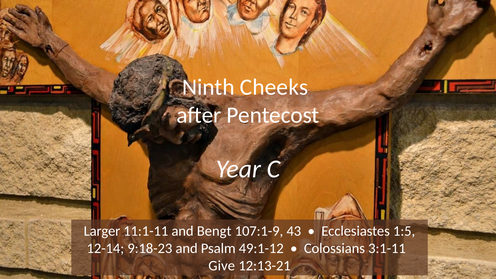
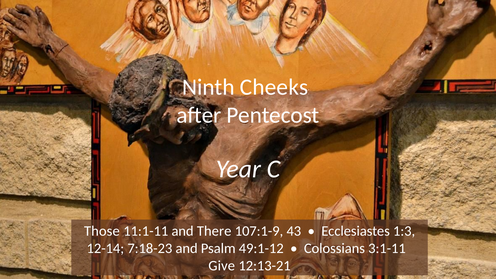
Larger: Larger -> Those (102, 231)
Bengt: Bengt -> There (214, 231)
1:5: 1:5 -> 1:3 (404, 231)
9:18-23: 9:18-23 -> 7:18-23 (150, 248)
